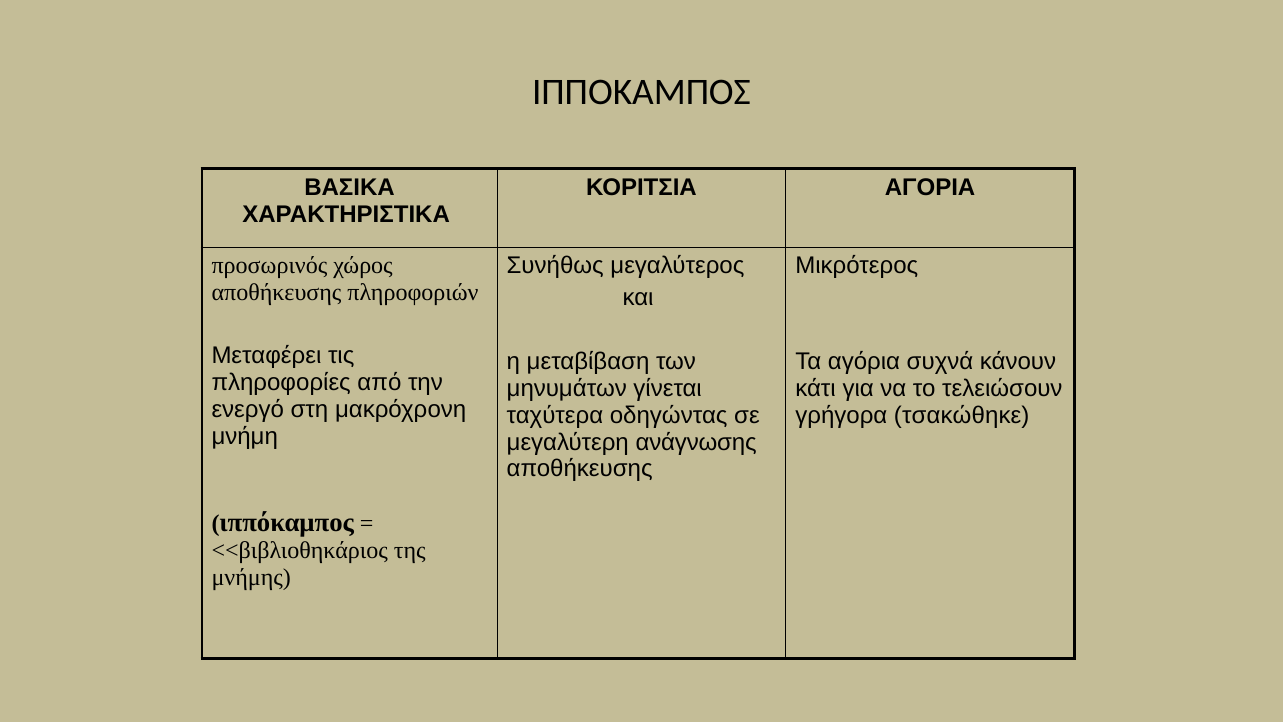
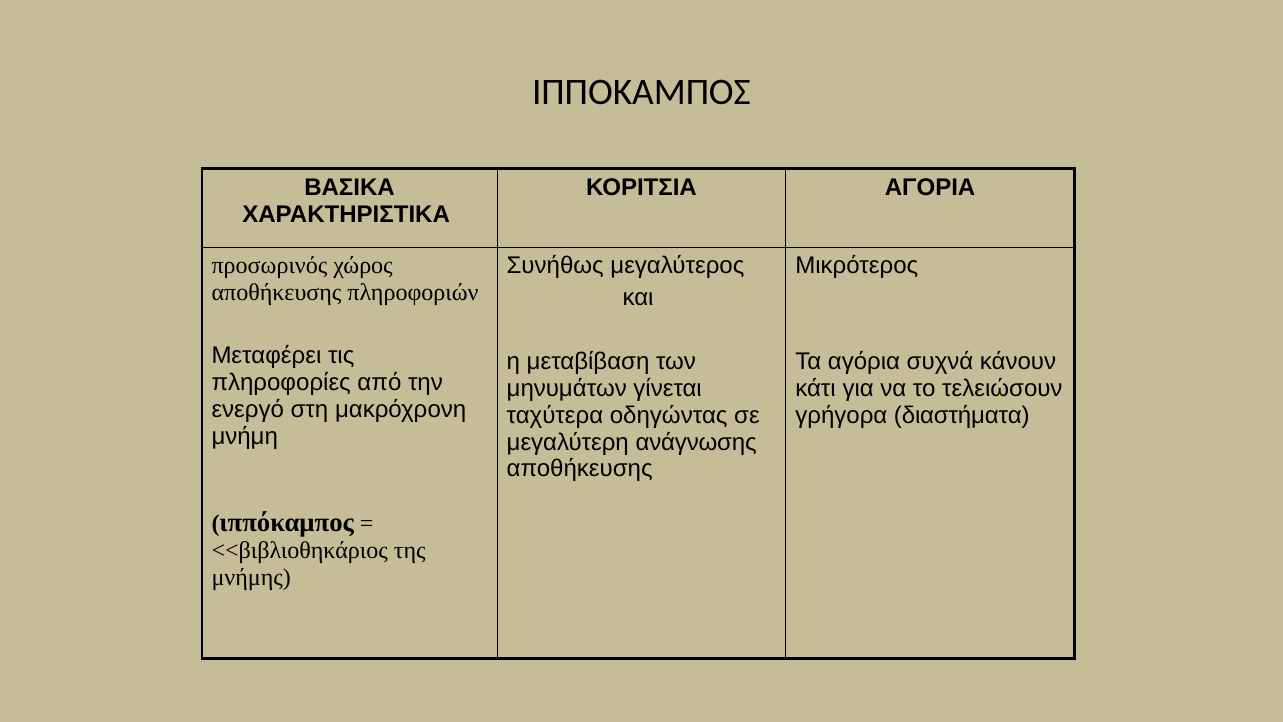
τσακώθηκε: τσακώθηκε -> διαστήματα (962, 415)
